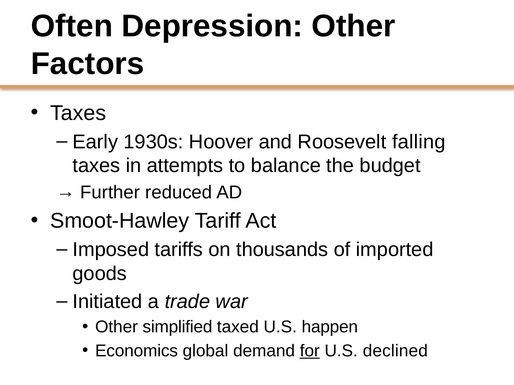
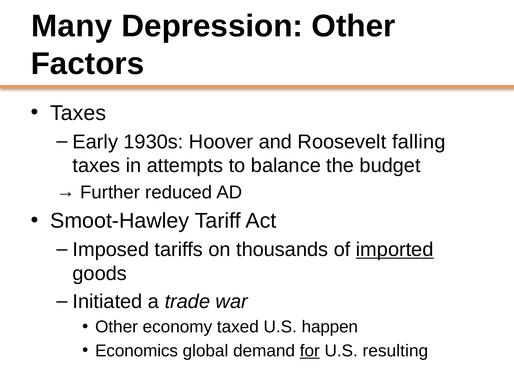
Often: Often -> Many (72, 26)
imported underline: none -> present (395, 250)
simplified: simplified -> economy (177, 327)
declined: declined -> resulting (395, 351)
